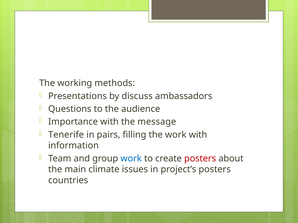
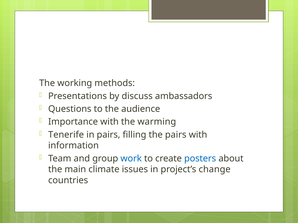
message: message -> warming (157, 122)
the work: work -> pairs (176, 135)
posters colour: red -> blue (200, 159)
project’s posters: posters -> change (215, 170)
